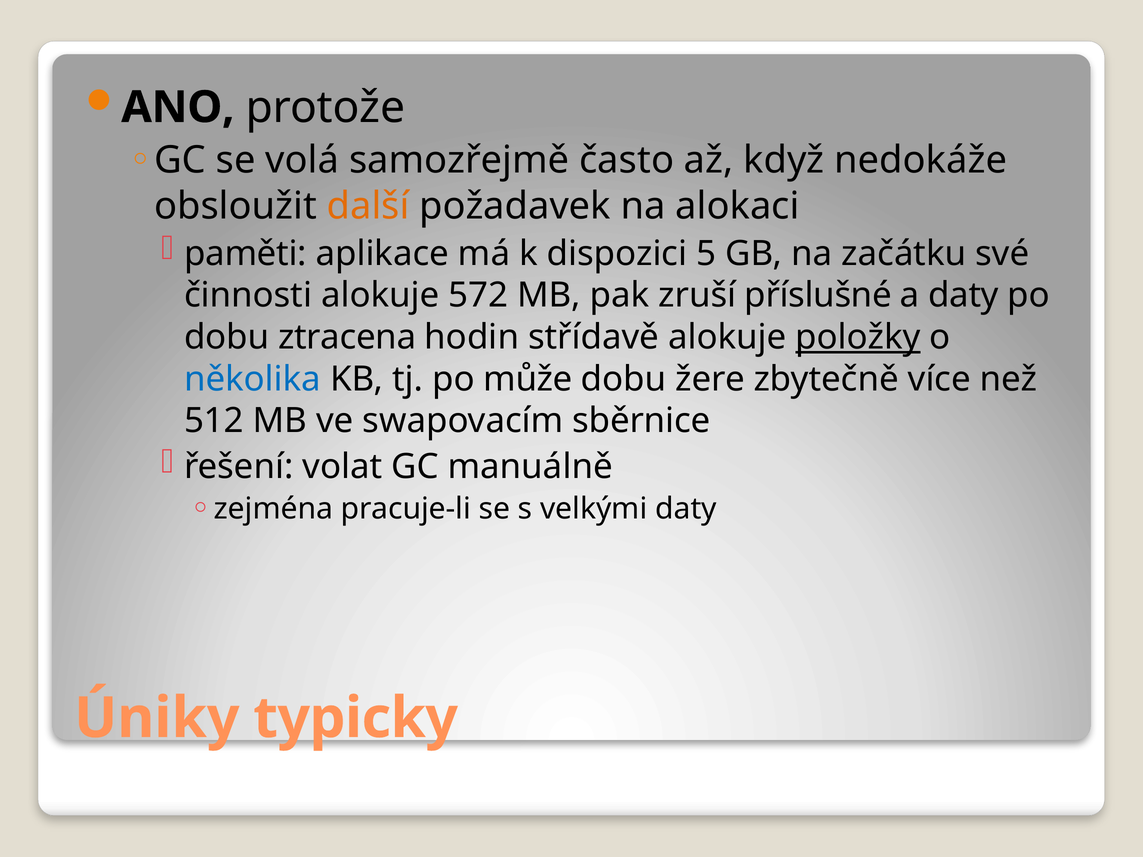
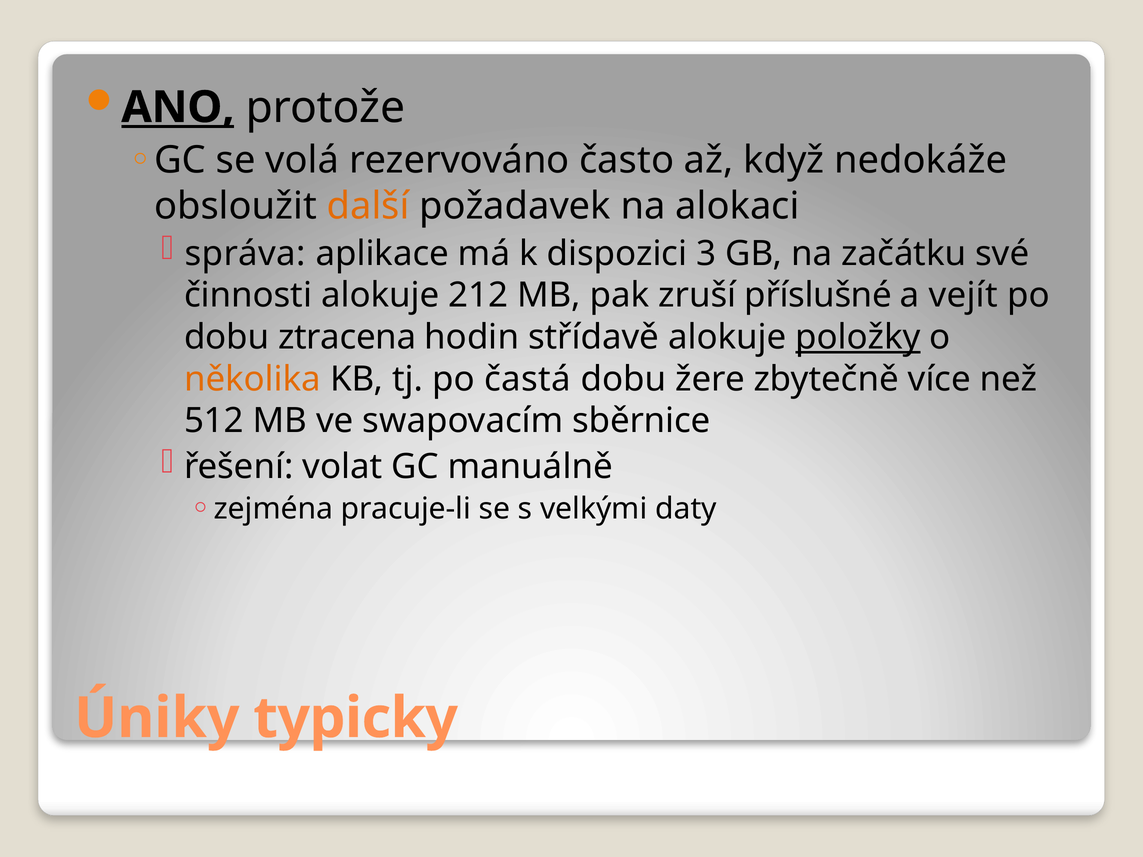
ANO underline: none -> present (178, 107)
samozřejmě: samozřejmě -> rezervováno (459, 160)
paměti: paměti -> správa (245, 254)
5: 5 -> 3 (706, 254)
572: 572 -> 212 (478, 296)
a daty: daty -> vejít (963, 296)
několika colour: blue -> orange (252, 379)
může: může -> častá (527, 379)
